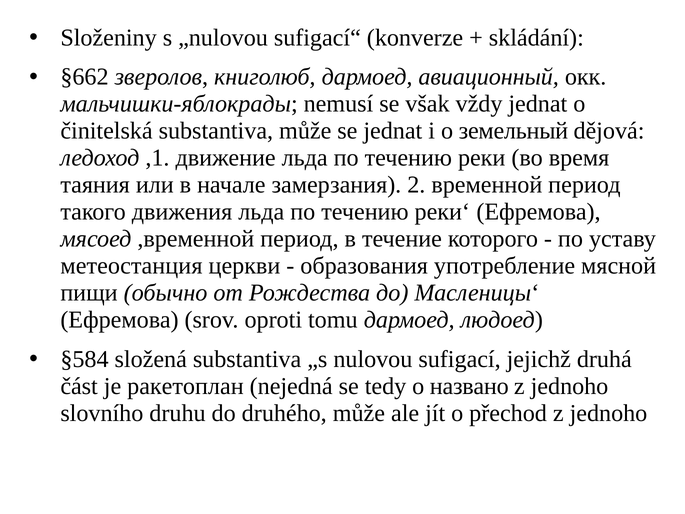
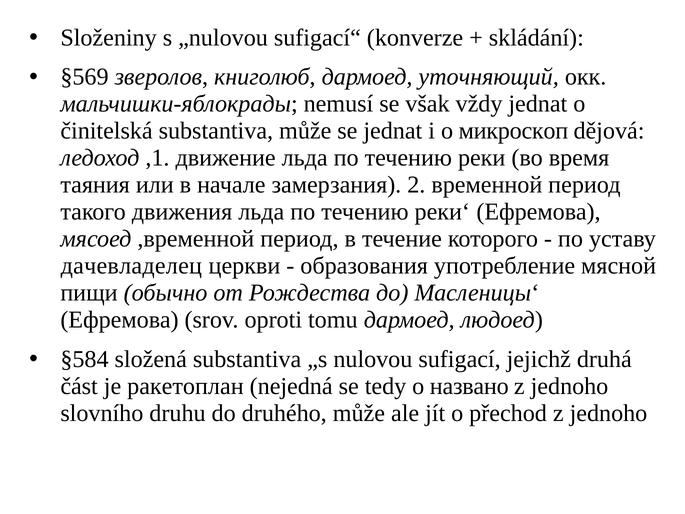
§662: §662 -> §569 (85, 77)
авиационный: авиационный -> уточняющий (489, 77)
земельный: земельный -> микроскоп (513, 131)
метеостанция: метеостанция -> дачевладелец (131, 266)
